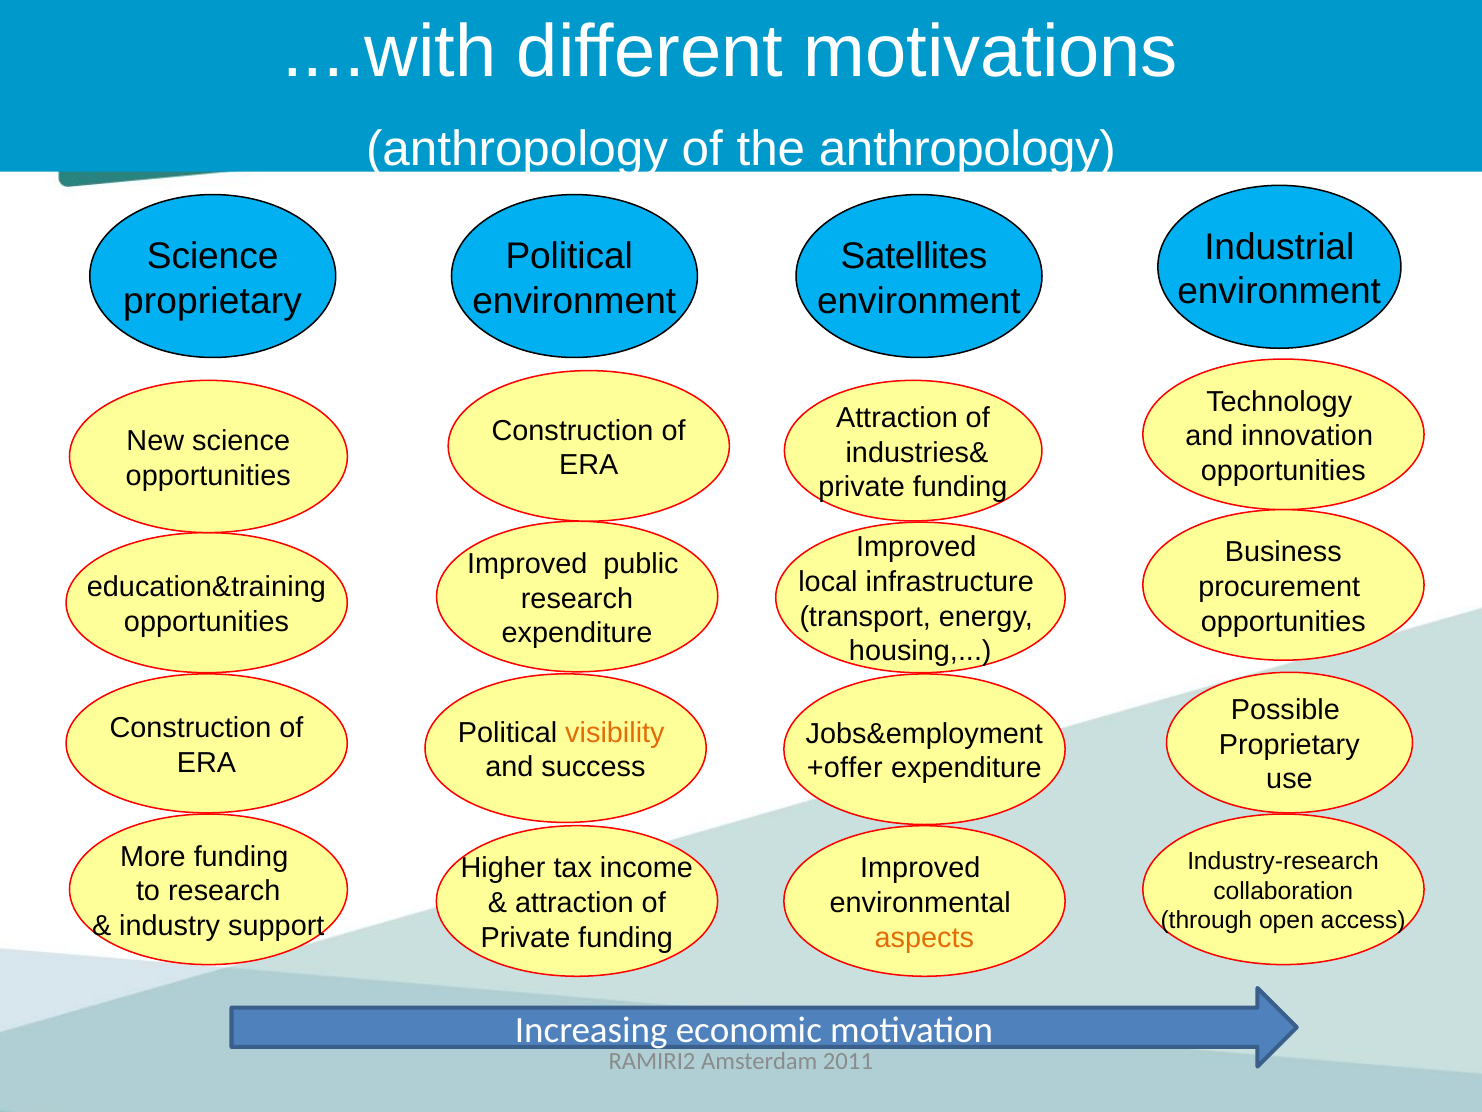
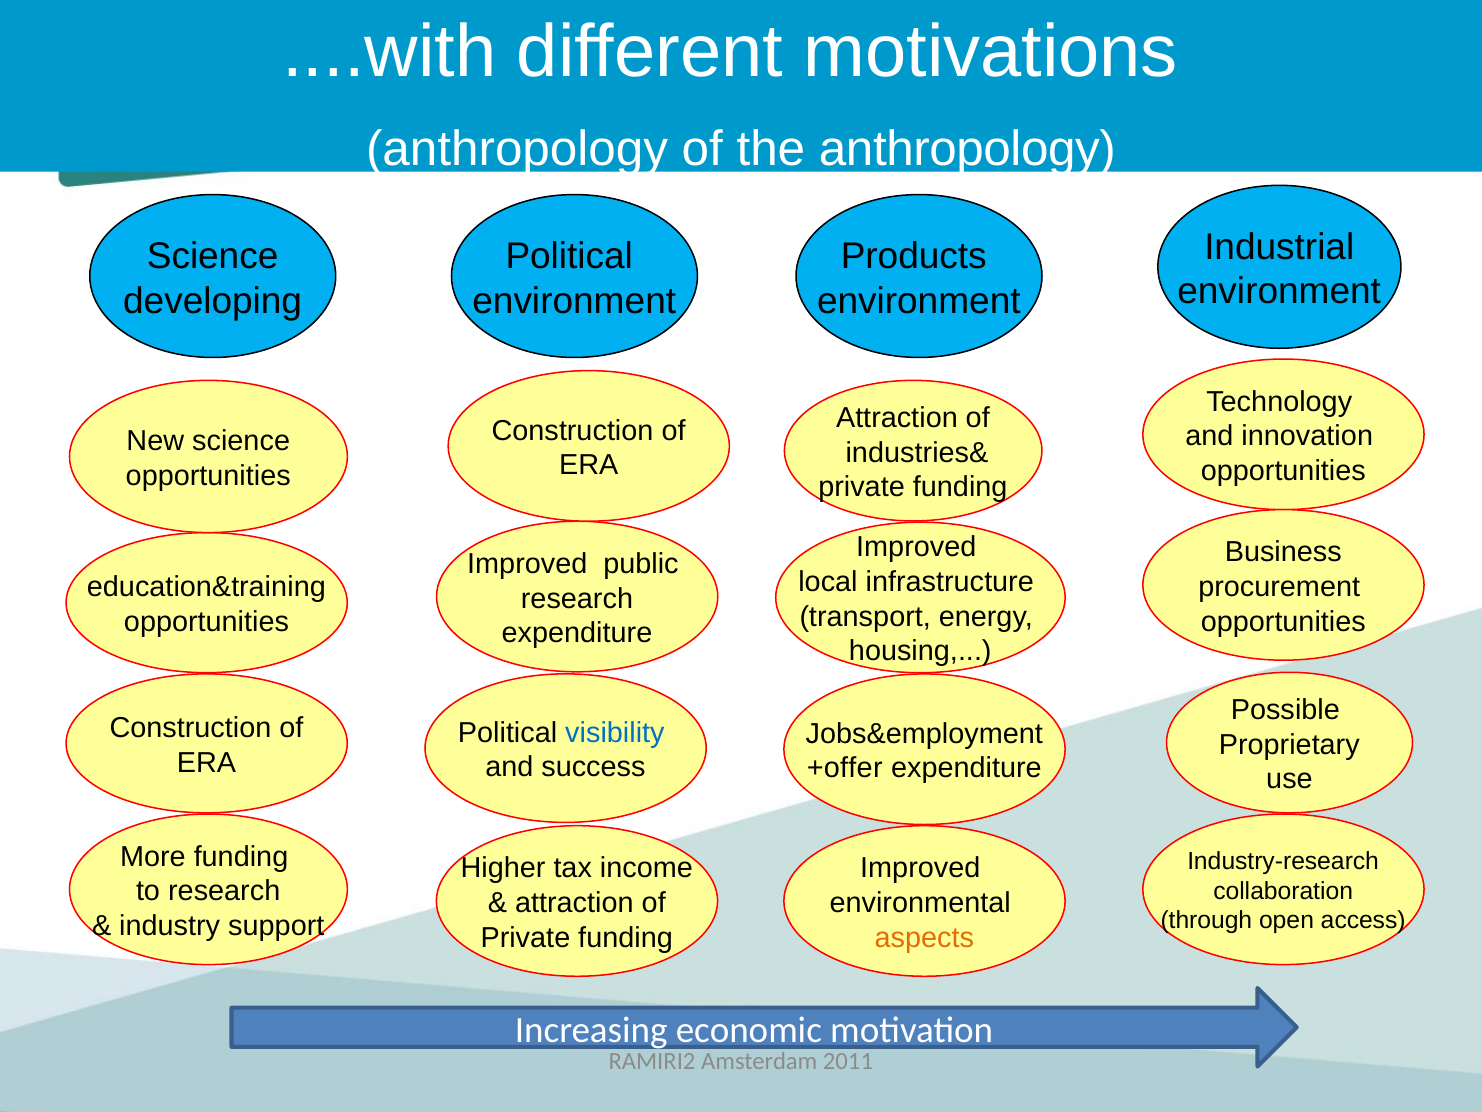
Satellites: Satellites -> Products (914, 256)
proprietary: proprietary -> developing (213, 301)
visibility colour: orange -> blue (615, 732)
